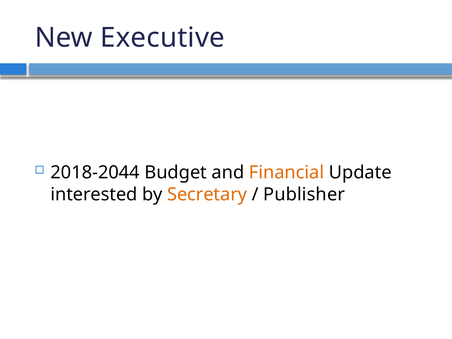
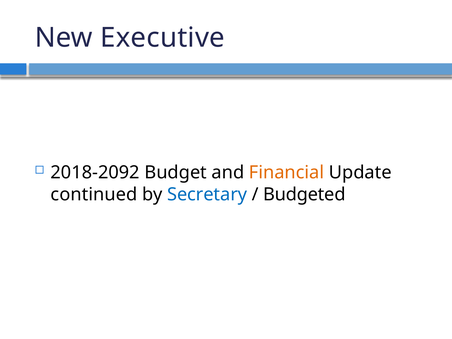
2018-2044: 2018-2044 -> 2018-2092 (95, 173)
interested: interested -> continued (94, 194)
Secretary colour: orange -> blue (207, 194)
Publisher: Publisher -> Budgeted (304, 194)
